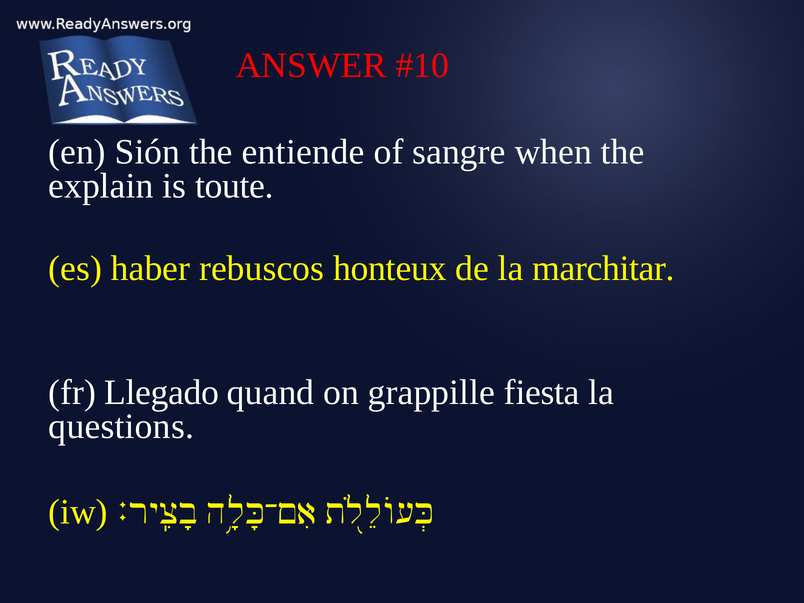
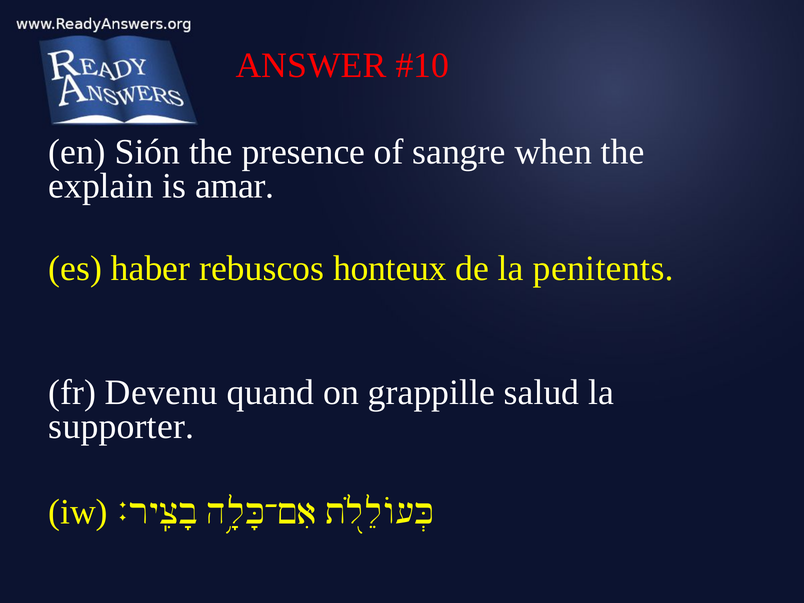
entiende: entiende -> presence (303, 152)
toute: toute -> amar (235, 186)
marchitar: marchitar -> penitents (603, 268)
Llegado: Llegado -> Devenu (161, 392)
fiesta: fiesta -> salud (542, 392)
questions: questions -> supporter (121, 427)
